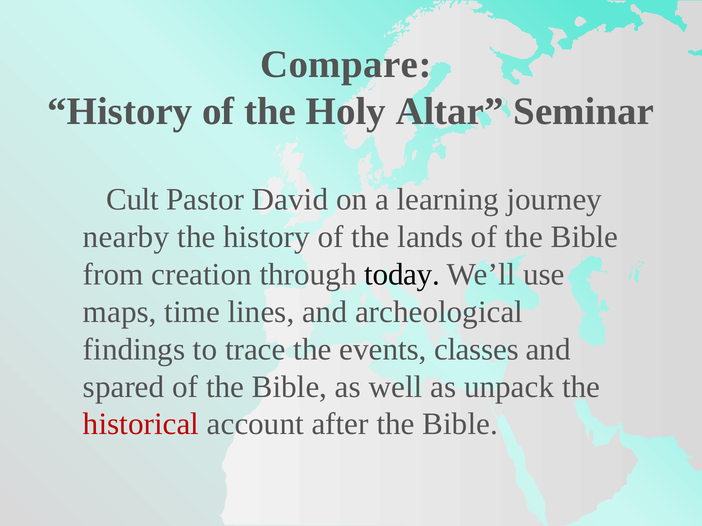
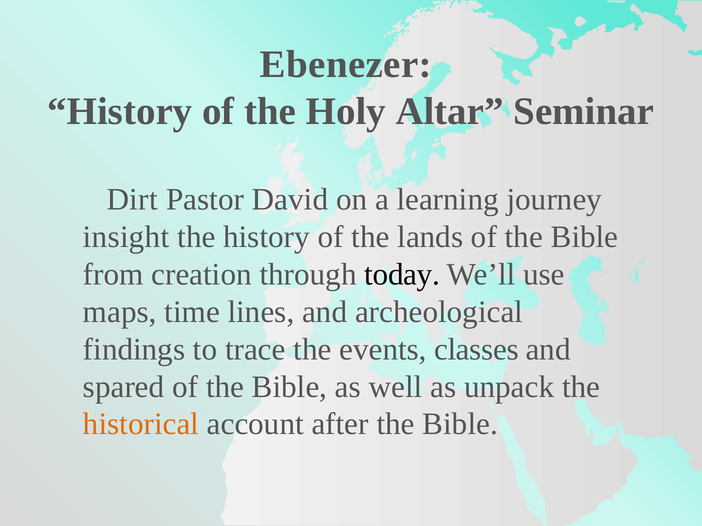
Compare: Compare -> Ebenezer (346, 65)
Cult: Cult -> Dirt (132, 200)
nearby: nearby -> insight (126, 237)
historical colour: red -> orange (141, 425)
